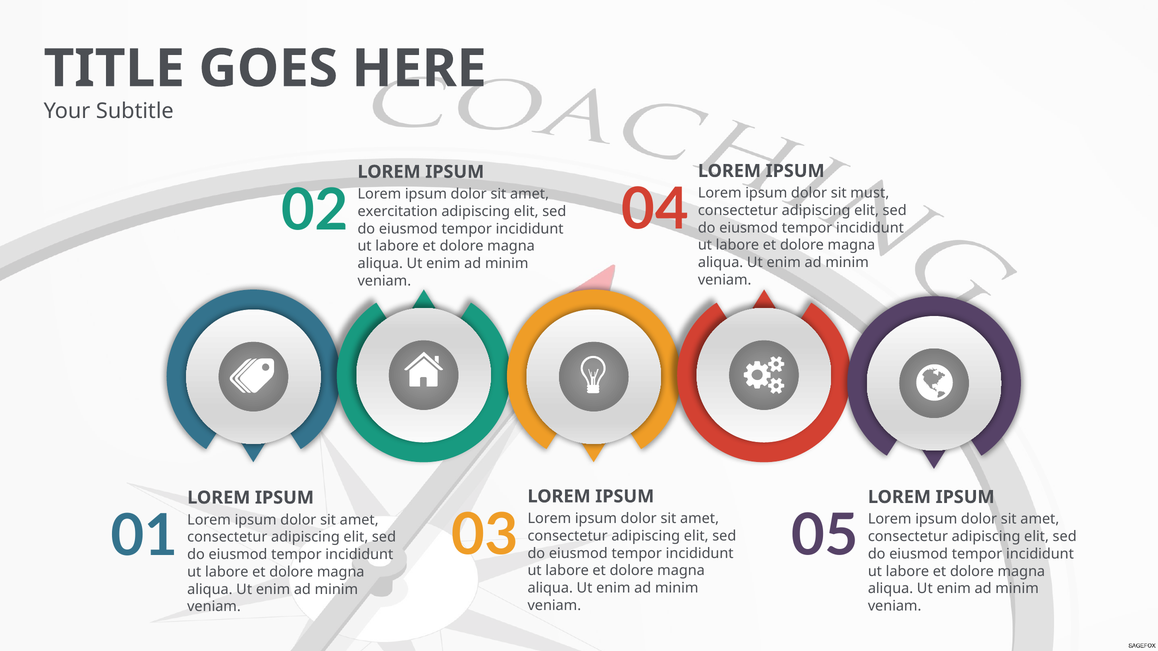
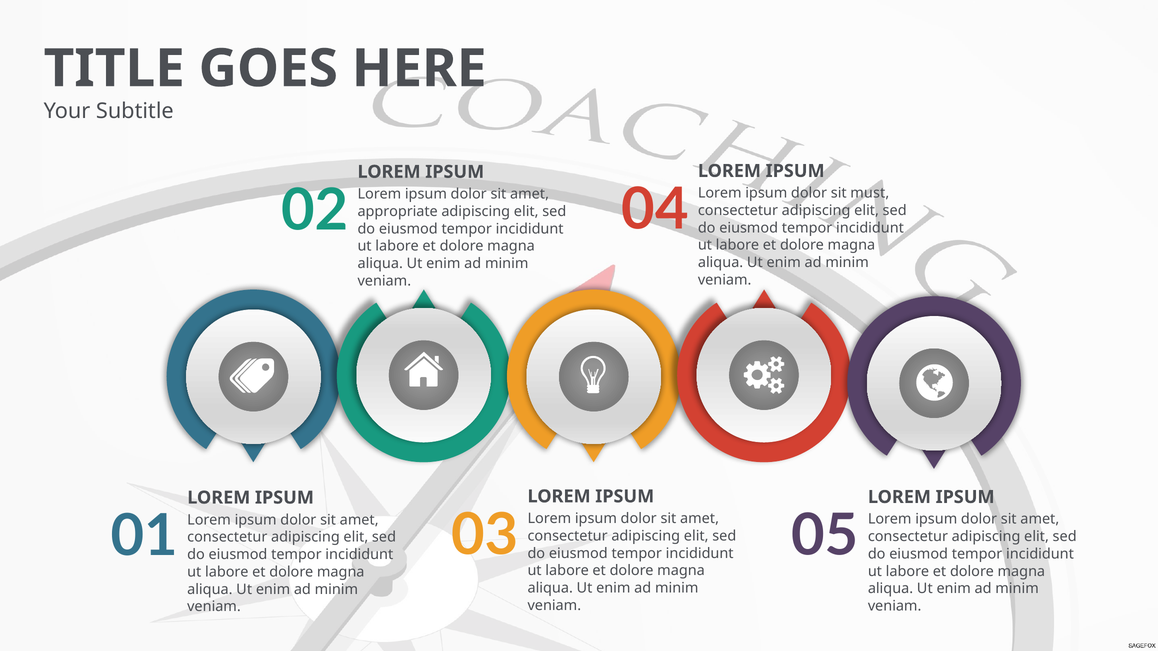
exercitation: exercitation -> appropriate (398, 211)
